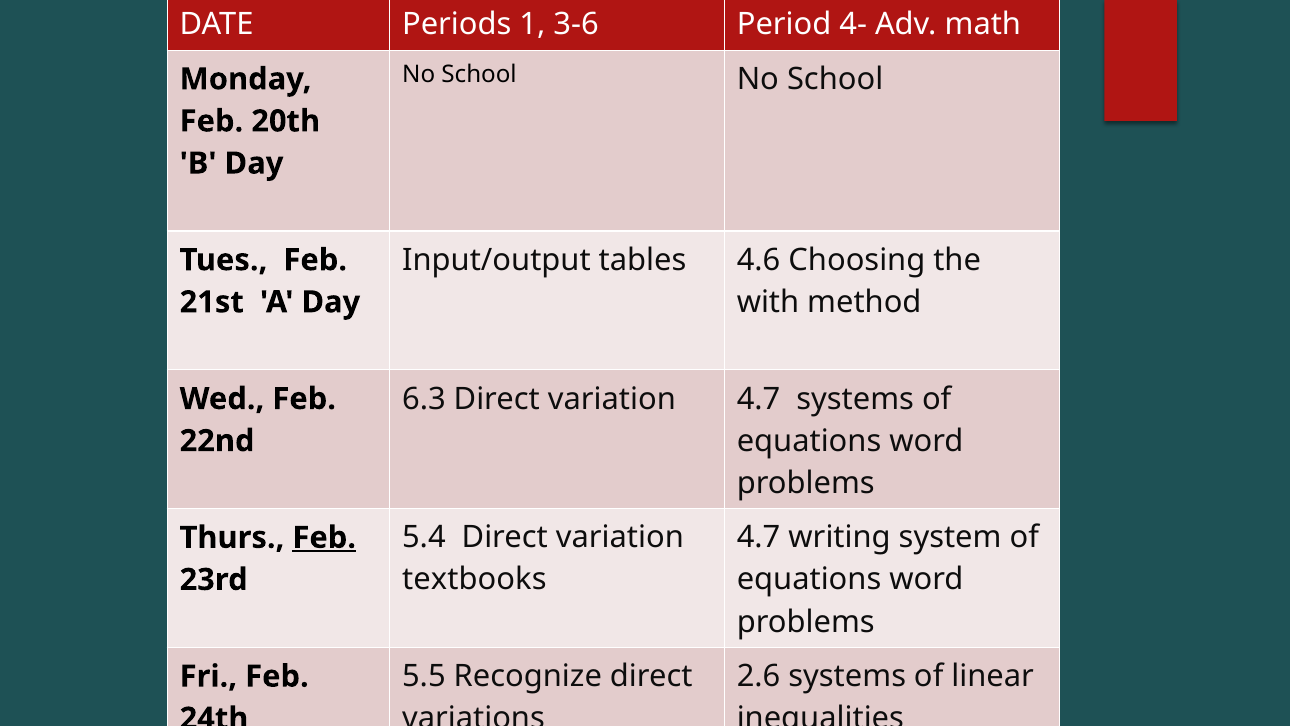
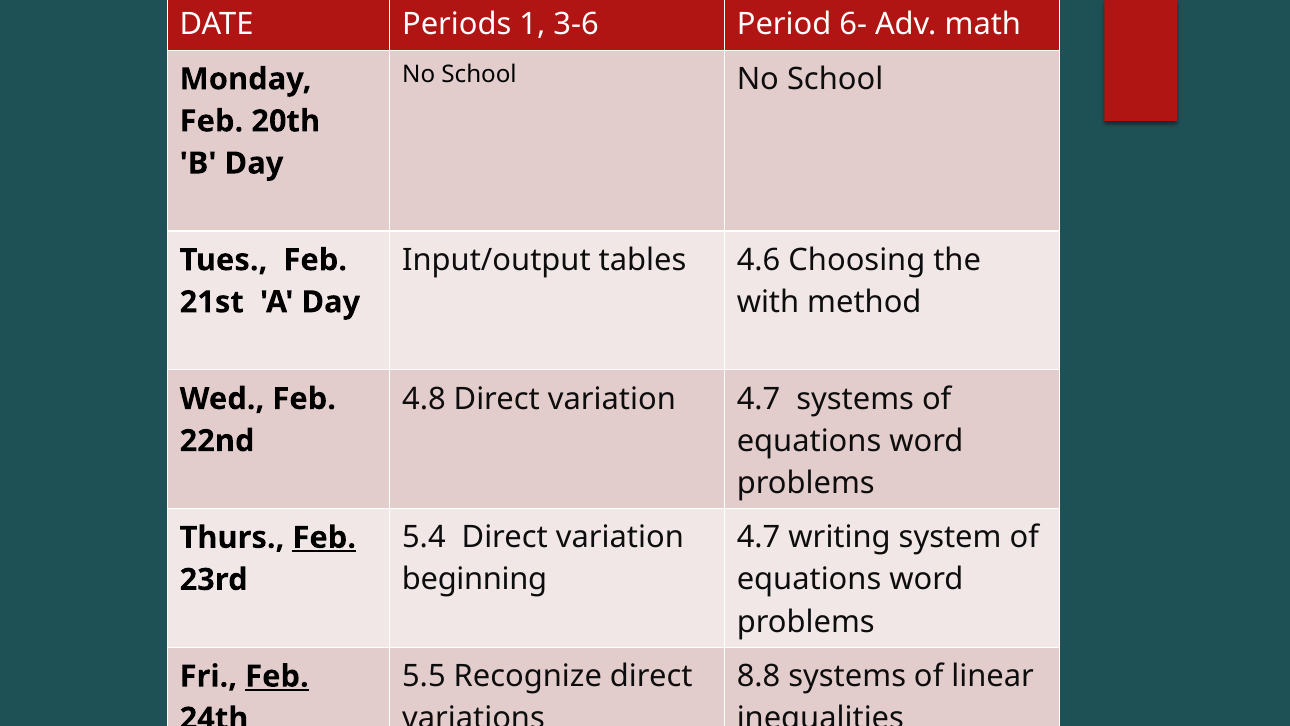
4-: 4- -> 6- (853, 25)
6.3: 6.3 -> 4.8 (424, 399)
textbooks: textbooks -> beginning (475, 579)
2.6: 2.6 -> 8.8 (759, 676)
Feb underline: none -> present (277, 676)
